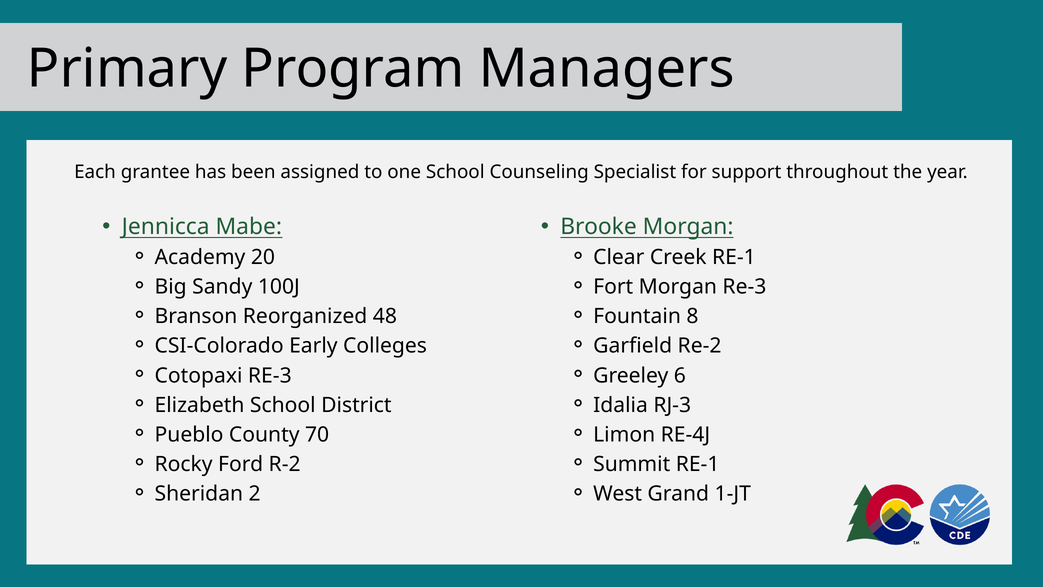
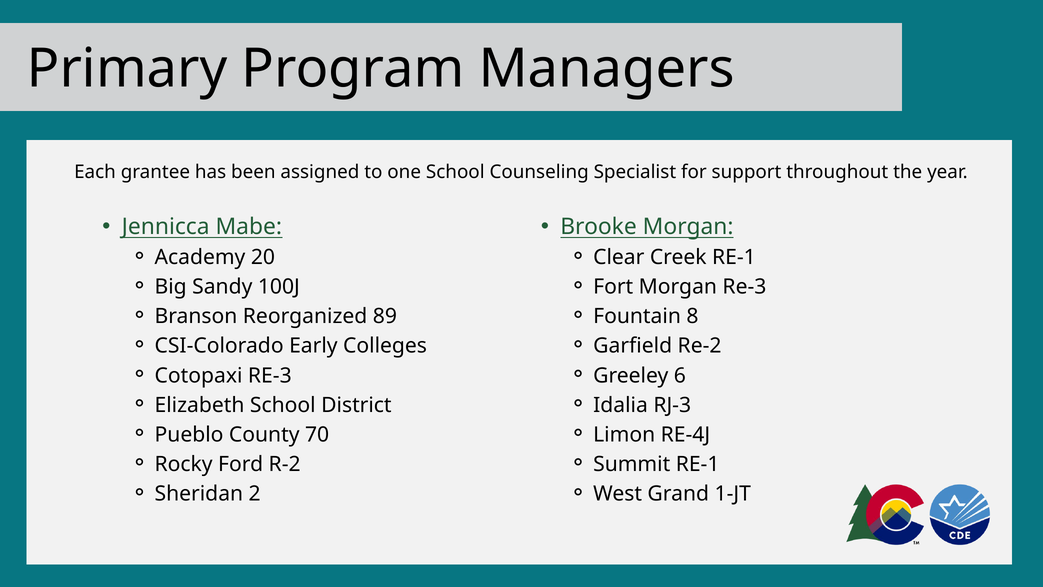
48: 48 -> 89 (385, 316)
